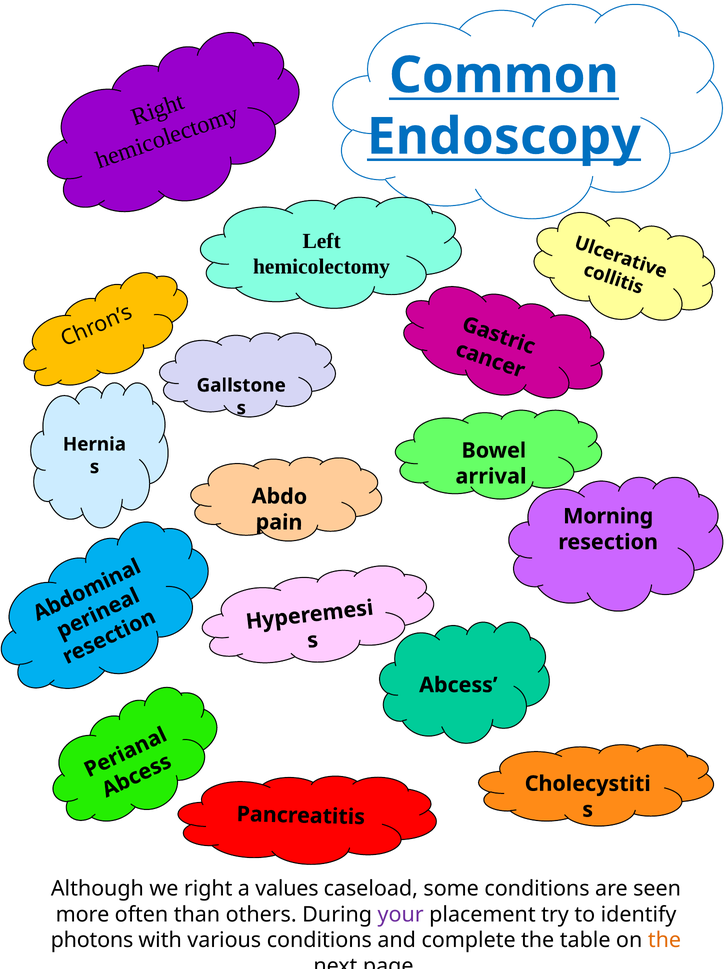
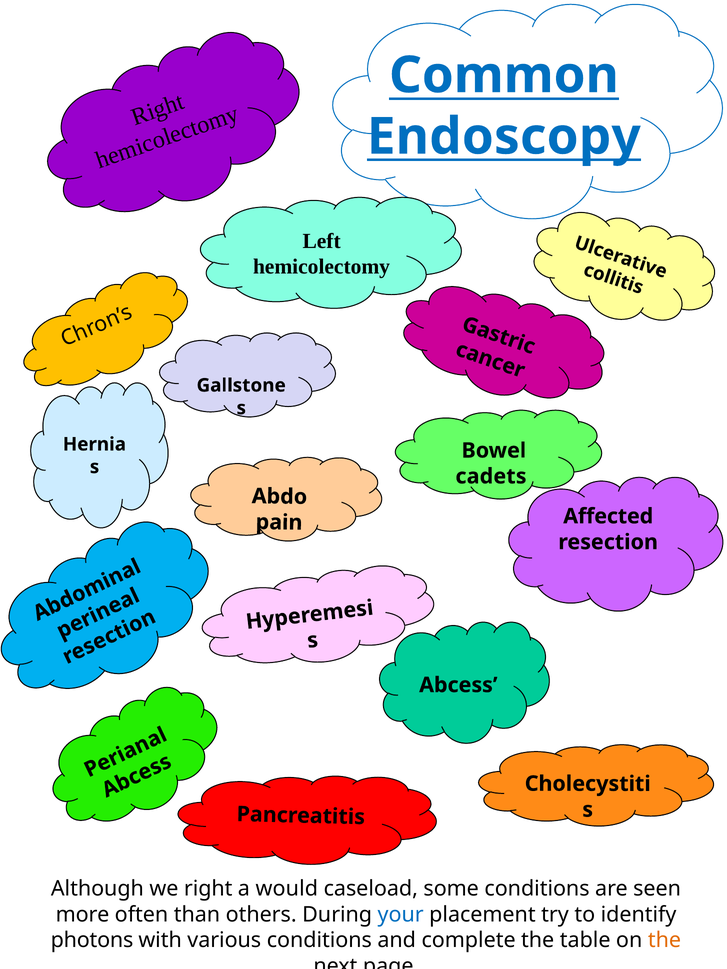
arrival: arrival -> cadets (491, 477)
Morning: Morning -> Affected (608, 516)
values: values -> would (287, 889)
your colour: purple -> blue (401, 915)
